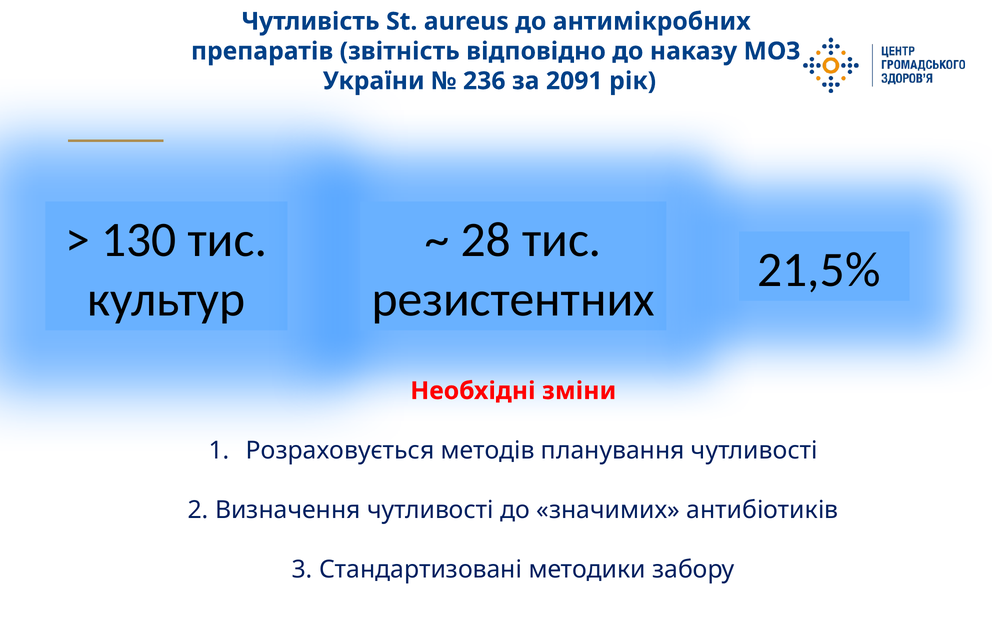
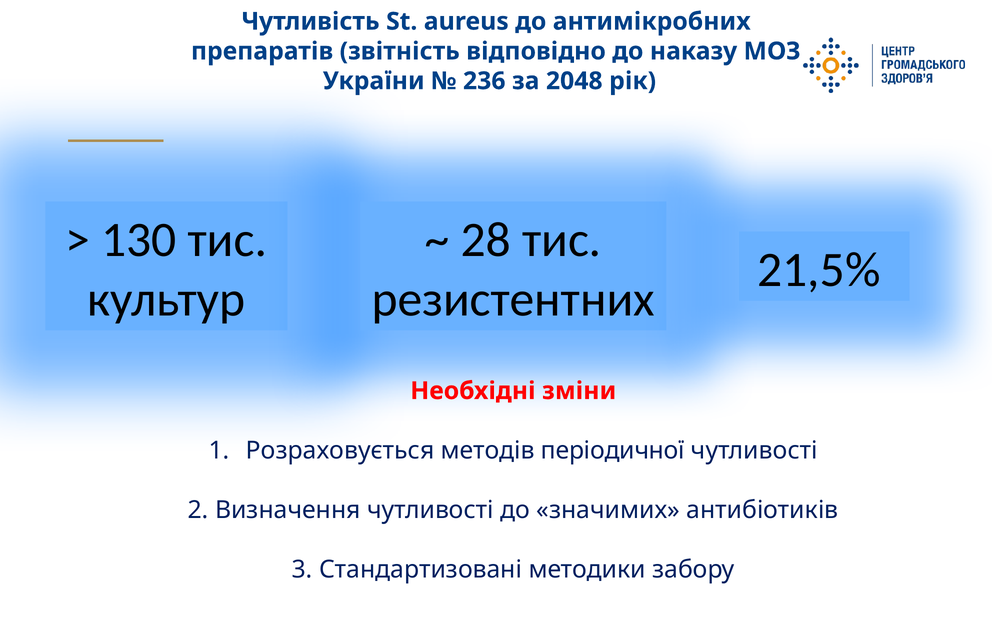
2091: 2091 -> 2048 (574, 81)
планування: планування -> періодичної (613, 450)
